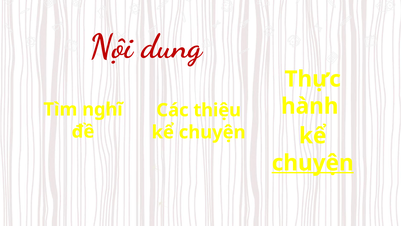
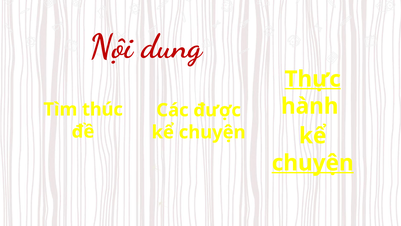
Thực underline: none -> present (313, 79)
nghĩ: nghĩ -> thúc (102, 109)
thiệu: thiệu -> được (217, 110)
